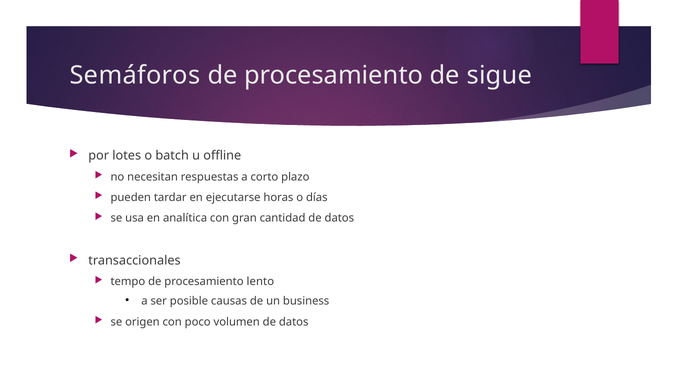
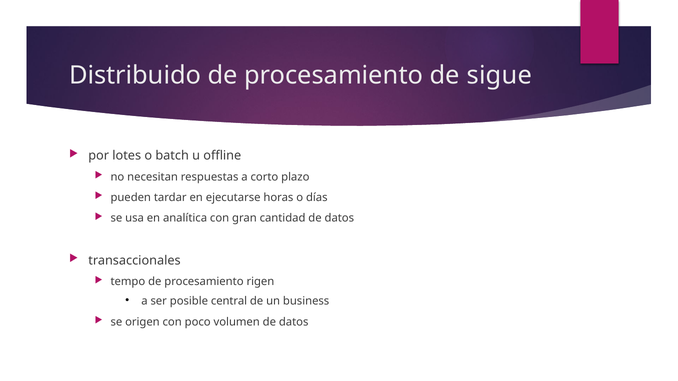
Semáforos: Semáforos -> Distribuido (135, 76)
lento: lento -> rigen (260, 282)
causas: causas -> central (229, 302)
